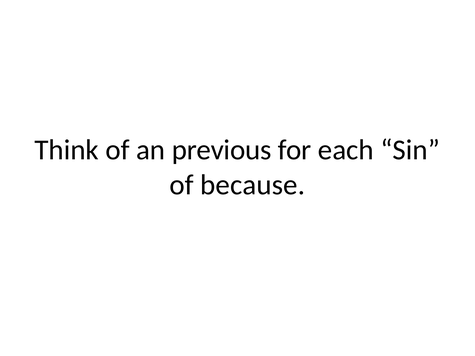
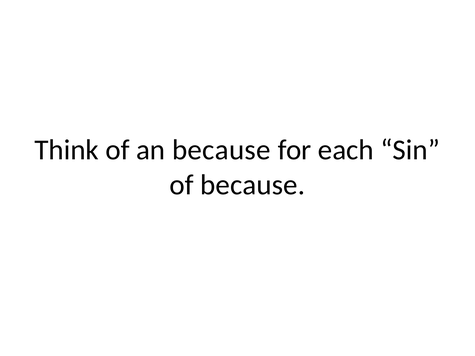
an previous: previous -> because (221, 150)
